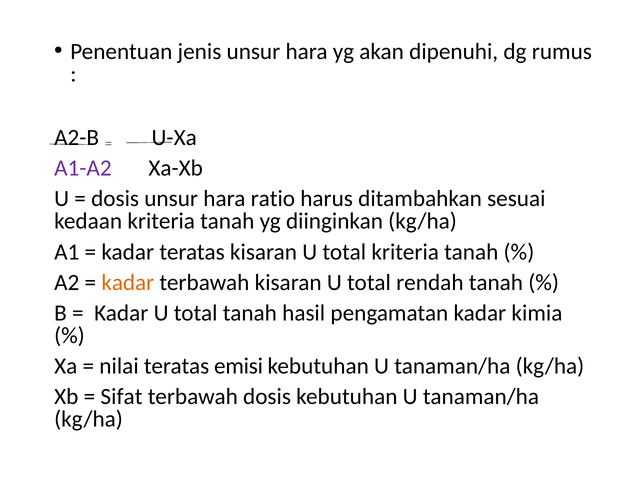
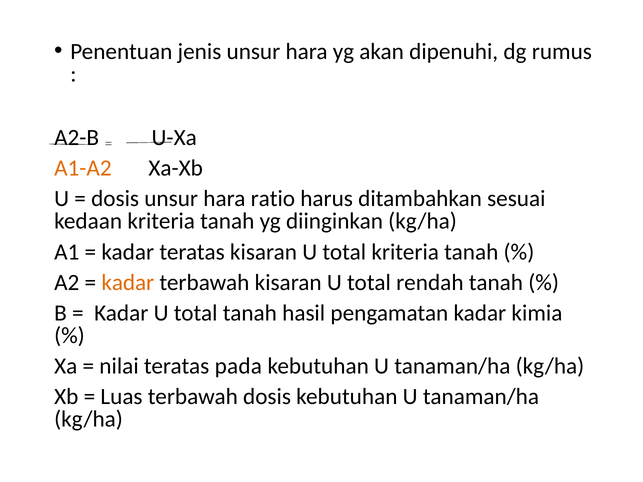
A1-A2 colour: purple -> orange (83, 168)
emisi: emisi -> pada (238, 366)
Sifat: Sifat -> Luas (122, 397)
